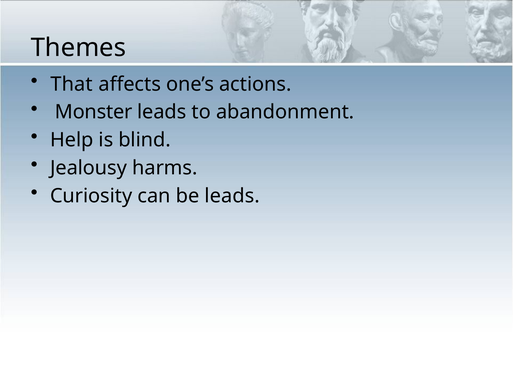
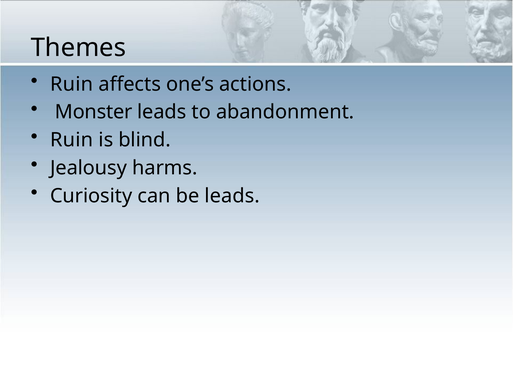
That: That -> Ruin (72, 84)
Help: Help -> Ruin (72, 140)
